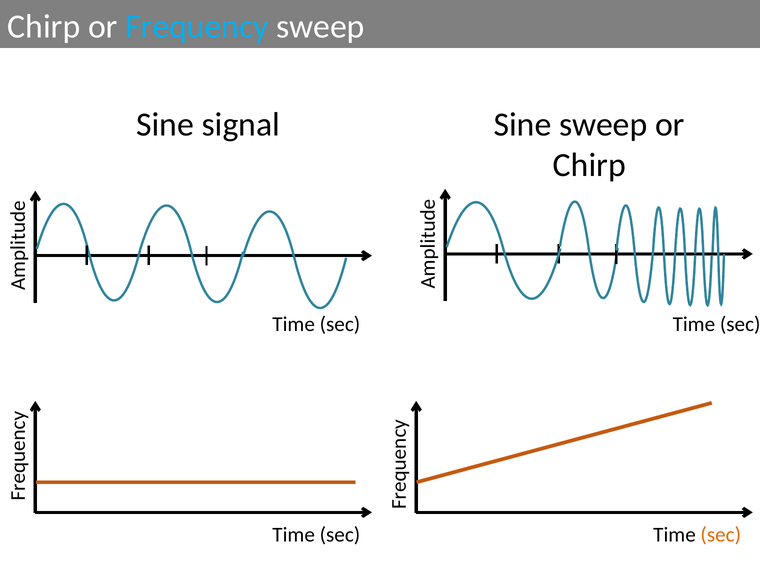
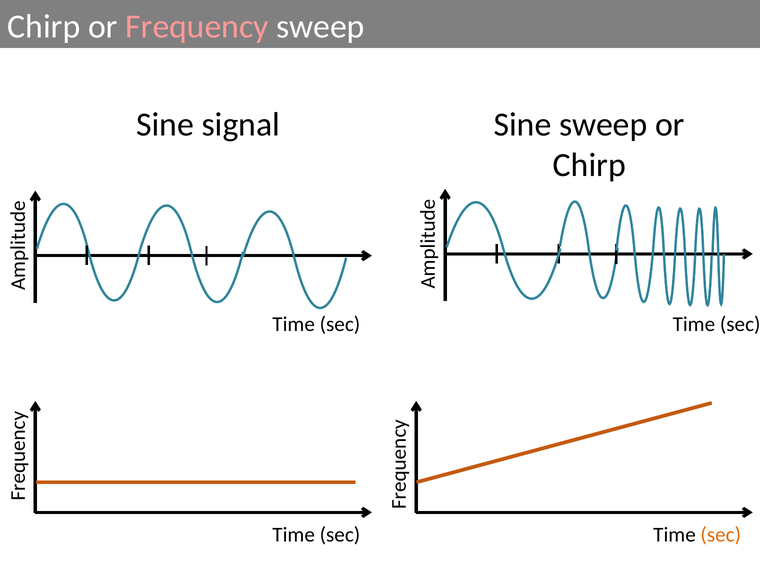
Frequency colour: light blue -> pink (197, 26)
